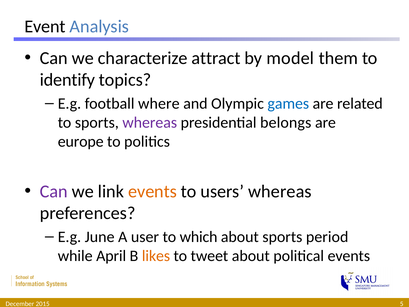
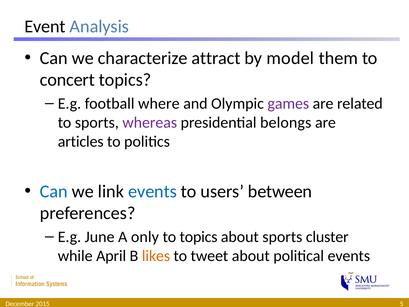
identify: identify -> concert (67, 80)
games colour: blue -> purple (288, 103)
europe: europe -> articles (81, 142)
Can colour: purple -> blue (54, 191)
events colour: orange -> blue (153, 191)
users whereas: whereas -> between (280, 191)
user: user -> only (145, 237)
to which: which -> topics (199, 237)
period: period -> cluster (327, 237)
